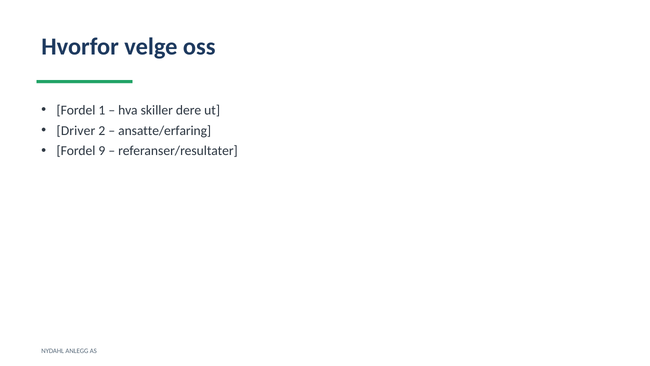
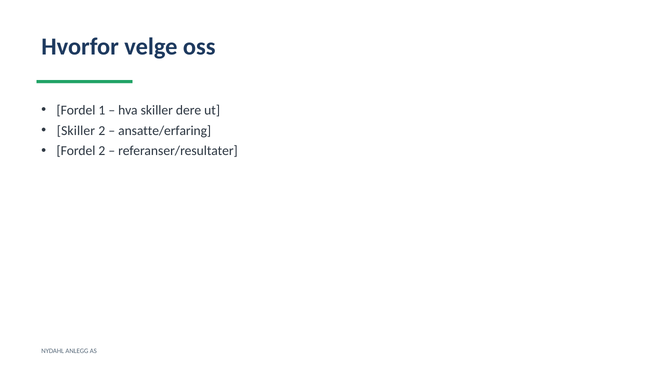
Driver: Driver -> Skiller (76, 130)
Fordel 9: 9 -> 2 (102, 151)
